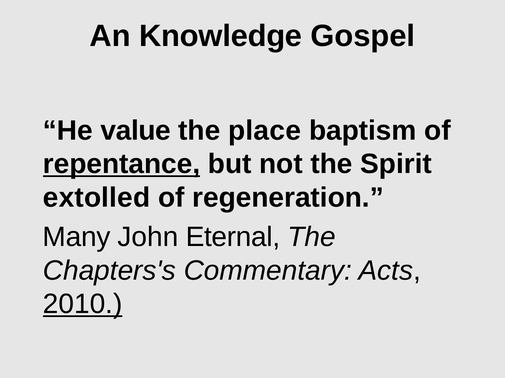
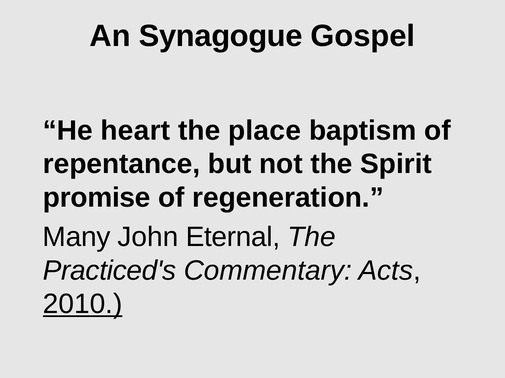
Knowledge: Knowledge -> Synagogue (221, 36)
value: value -> heart (135, 131)
repentance underline: present -> none (122, 164)
extolled: extolled -> promise (97, 198)
Chapters's: Chapters's -> Practiced's (110, 271)
